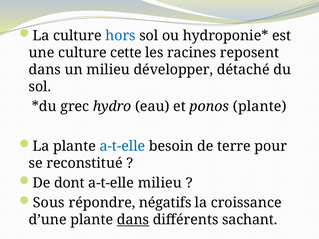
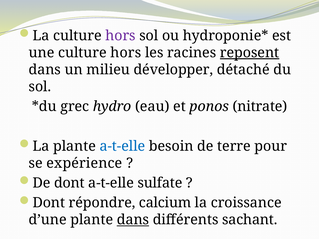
hors colour: blue -> purple (121, 36)
une culture cette: cette -> hors (126, 53)
reposent underline: none -> present (250, 53)
ponos plante: plante -> nitrate (260, 107)
reconstitué: reconstitué -> expérience (84, 163)
a-t-elle milieu: milieu -> sulfate (160, 183)
Sous: Sous -> Dont (49, 203)
négatifs: négatifs -> calcium (165, 203)
